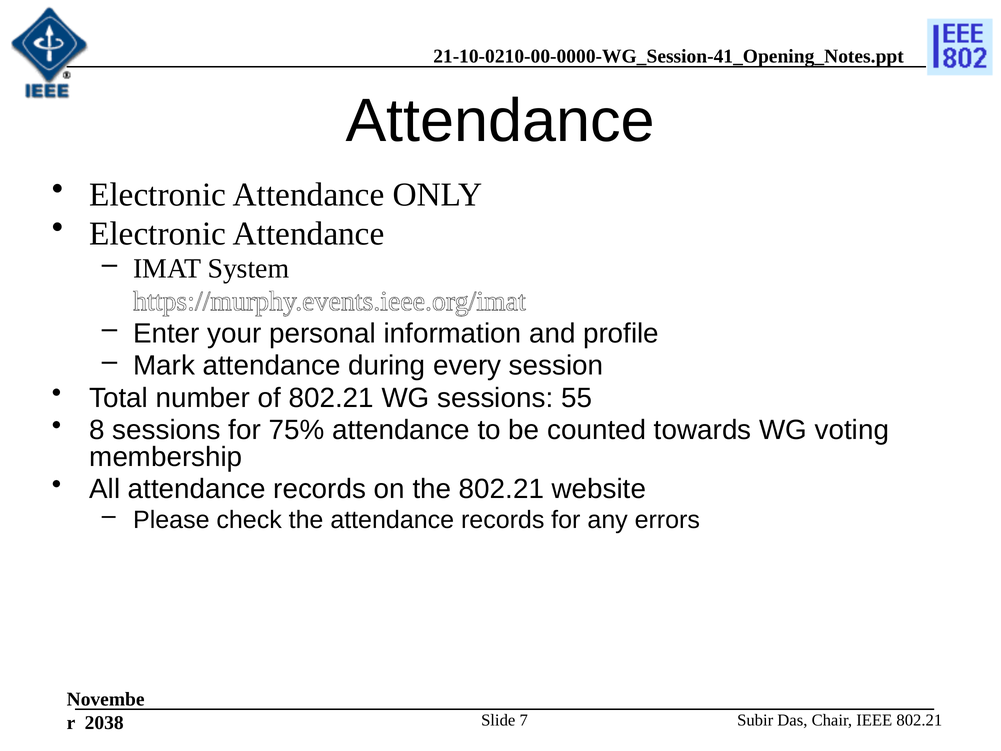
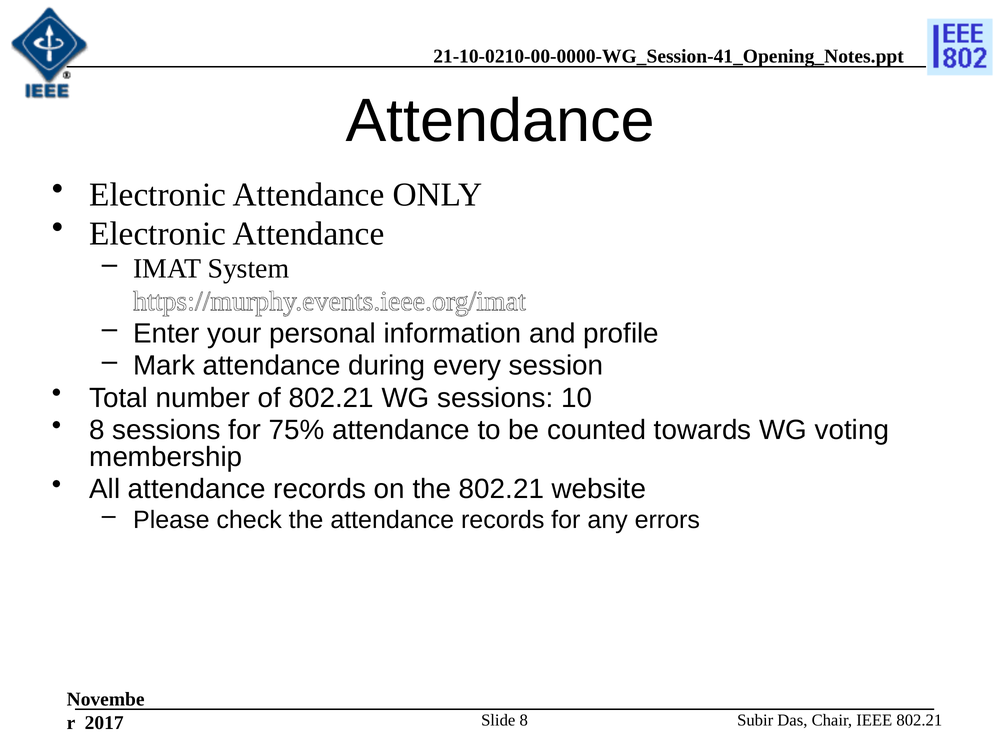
55: 55 -> 10 (577, 398)
Slide 7: 7 -> 8 (524, 720)
2038: 2038 -> 2017 (104, 722)
